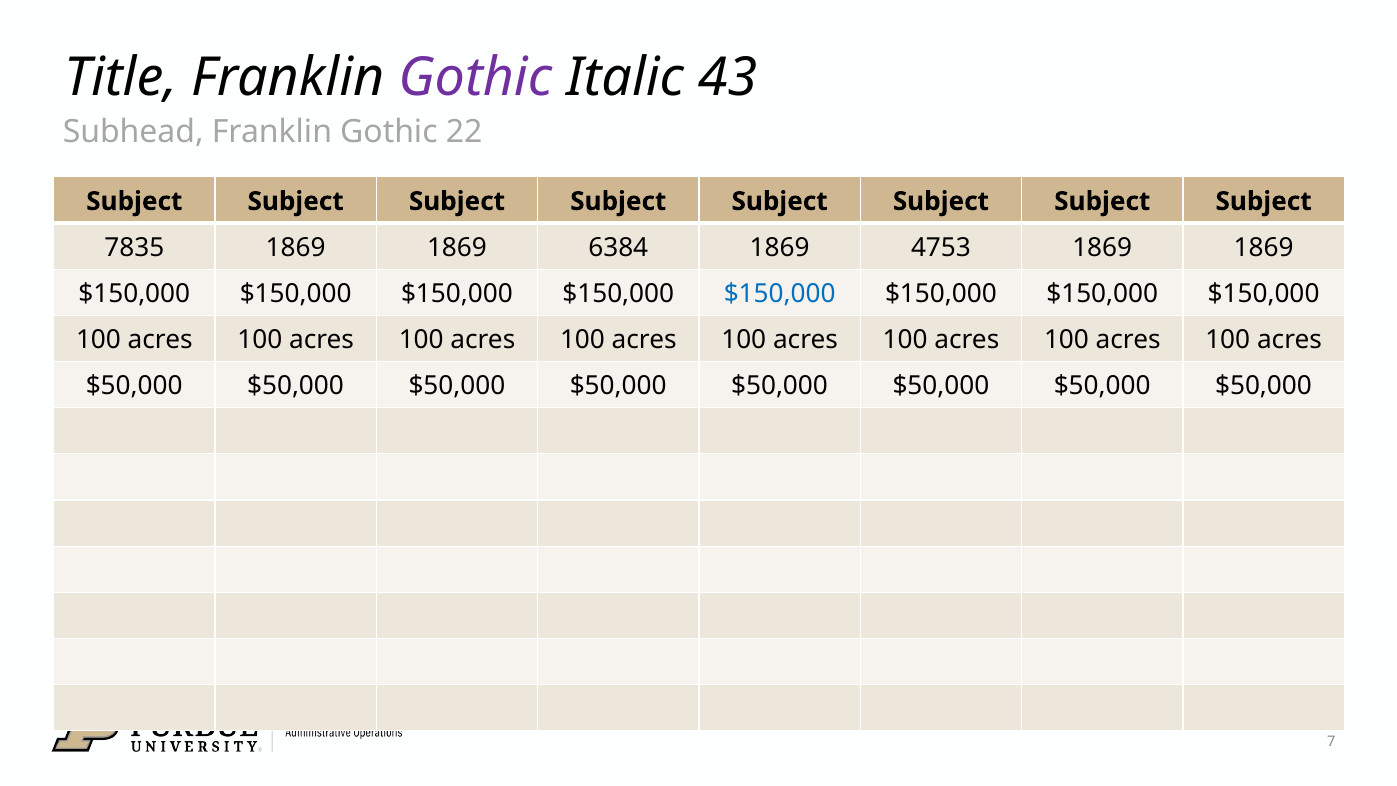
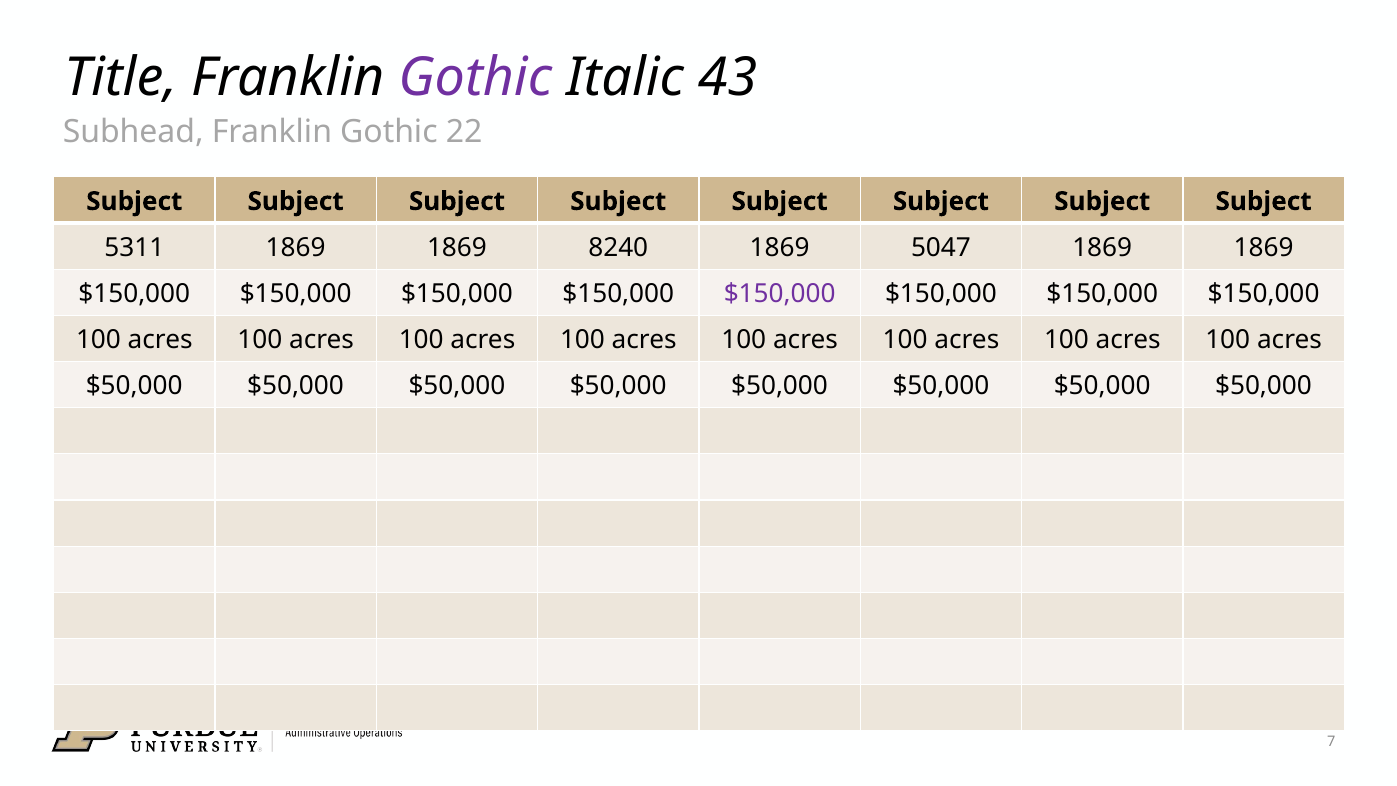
7835: 7835 -> 5311 (134, 247)
6384: 6384 -> 8240 (618, 247)
4753: 4753 -> 5047 (941, 247)
$150,000 colour: blue -> purple (780, 294)
